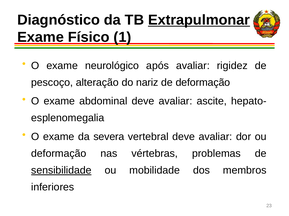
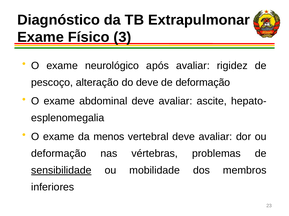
Extrapulmonar underline: present -> none (199, 20)
1: 1 -> 3 (122, 37)
do nariz: nariz -> deve (147, 83)
severa: severa -> menos (109, 137)
